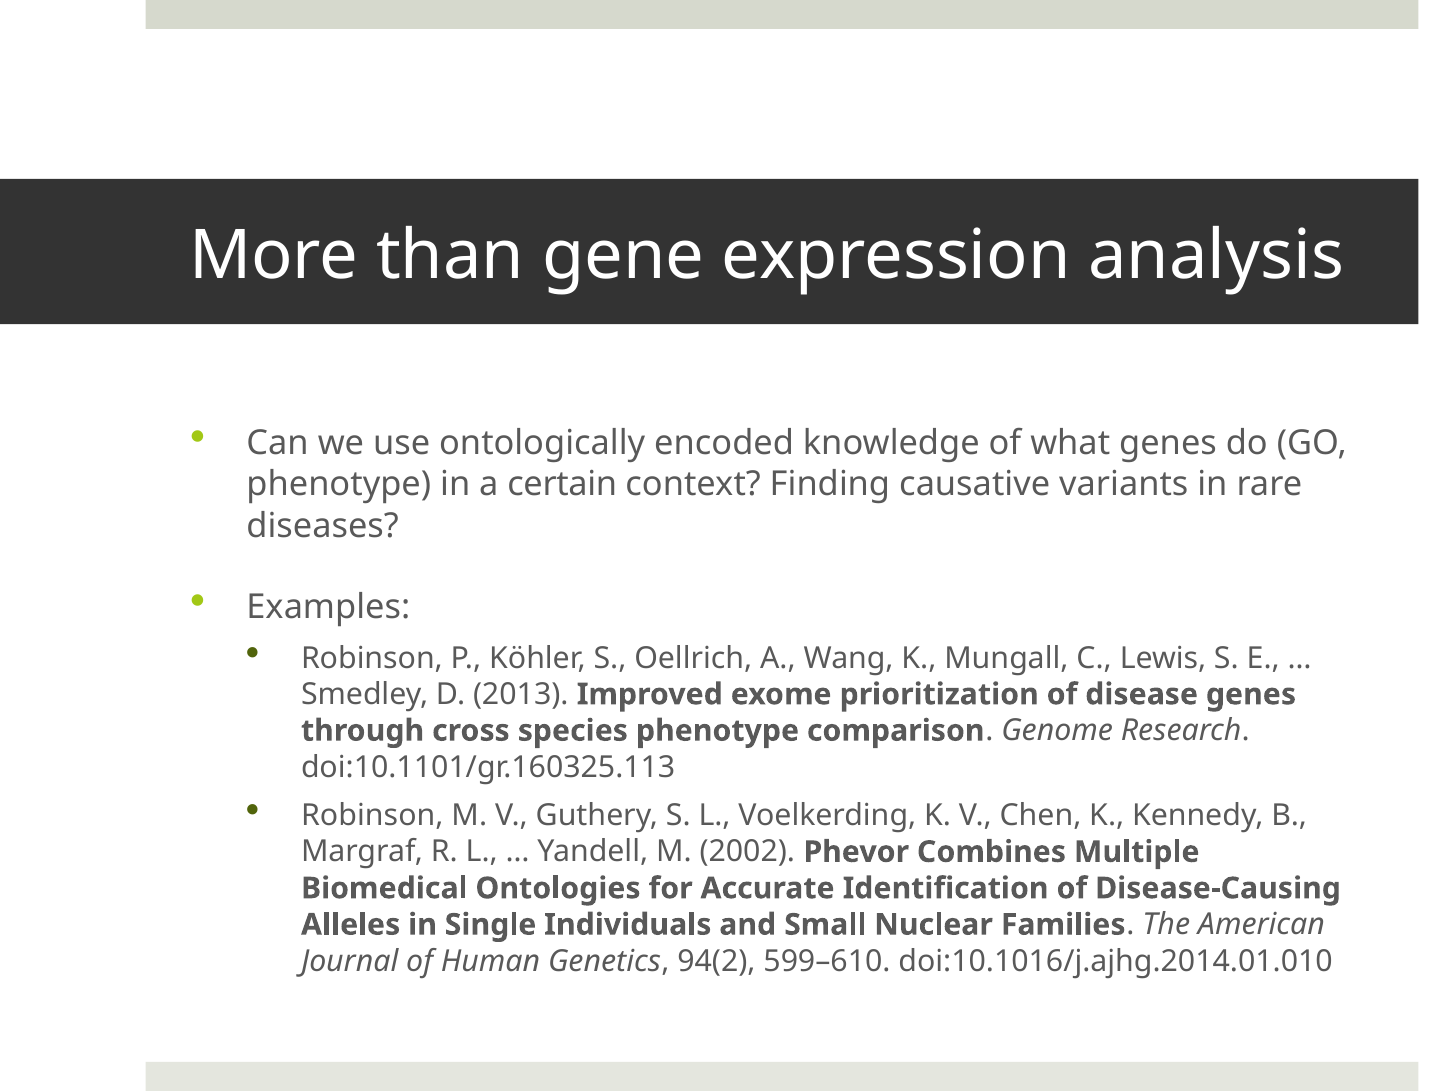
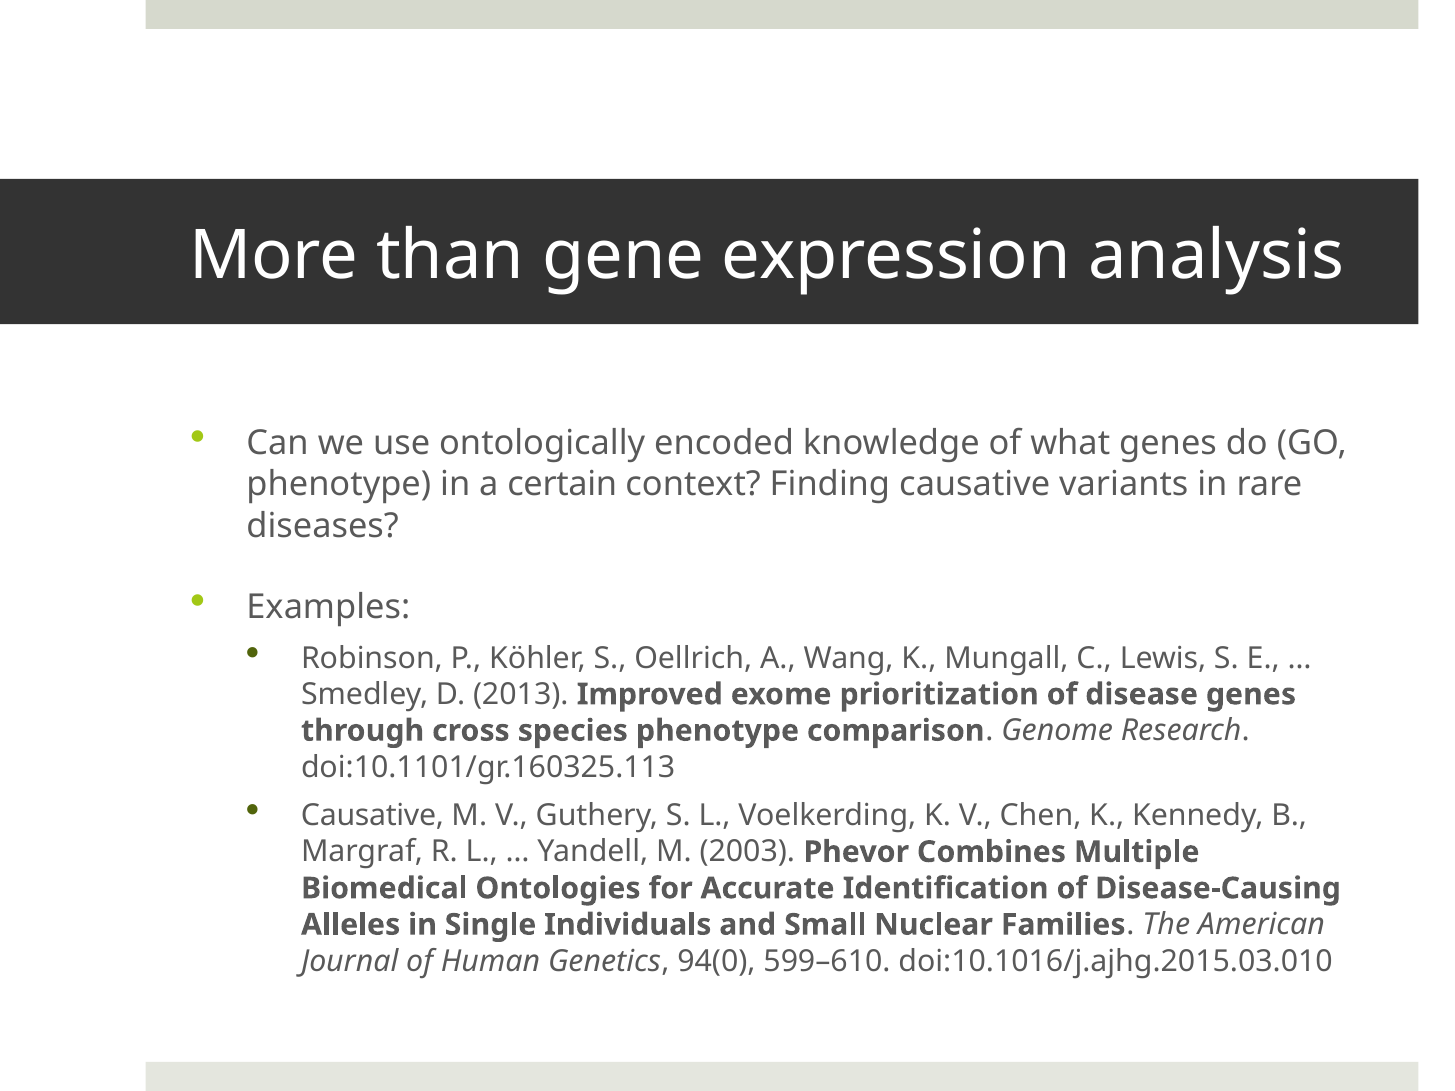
Robinson: Robinson -> Causative (372, 816)
2002: 2002 -> 2003 (747, 852)
94(2: 94(2 -> 94(0 (716, 961)
doi:10.1016/j.ajhg.2014.01.010: doi:10.1016/j.ajhg.2014.01.010 -> doi:10.1016/j.ajhg.2015.03.010 (1116, 961)
